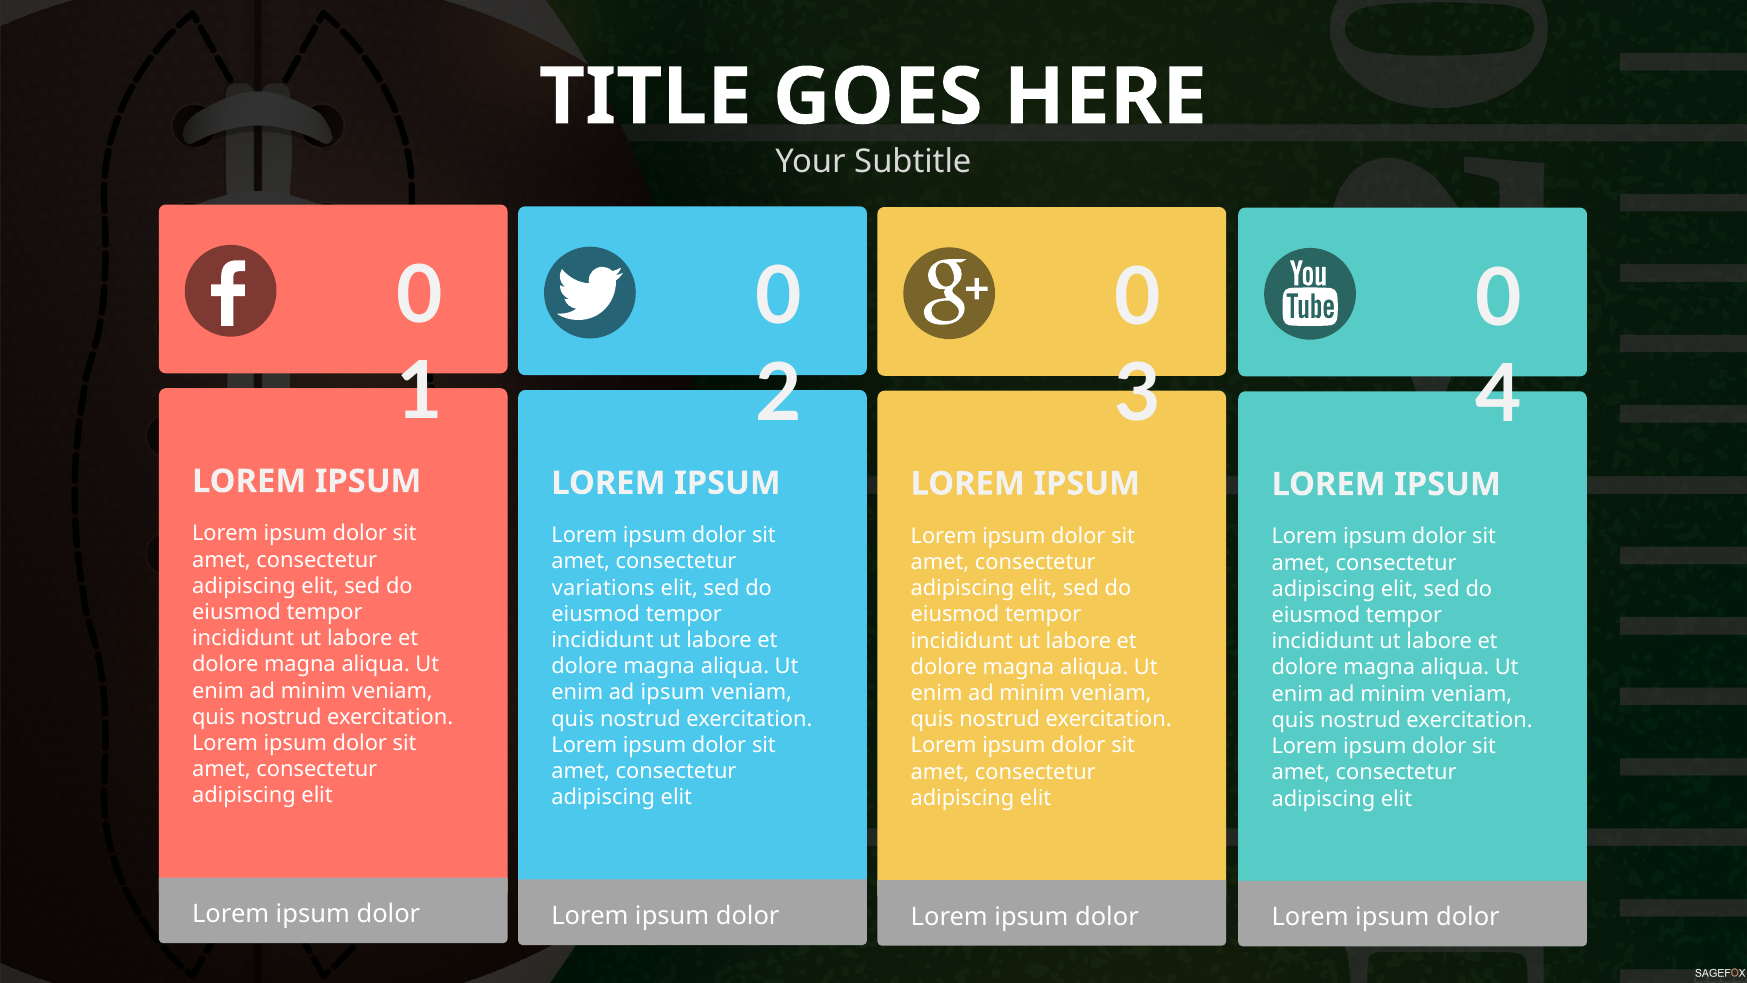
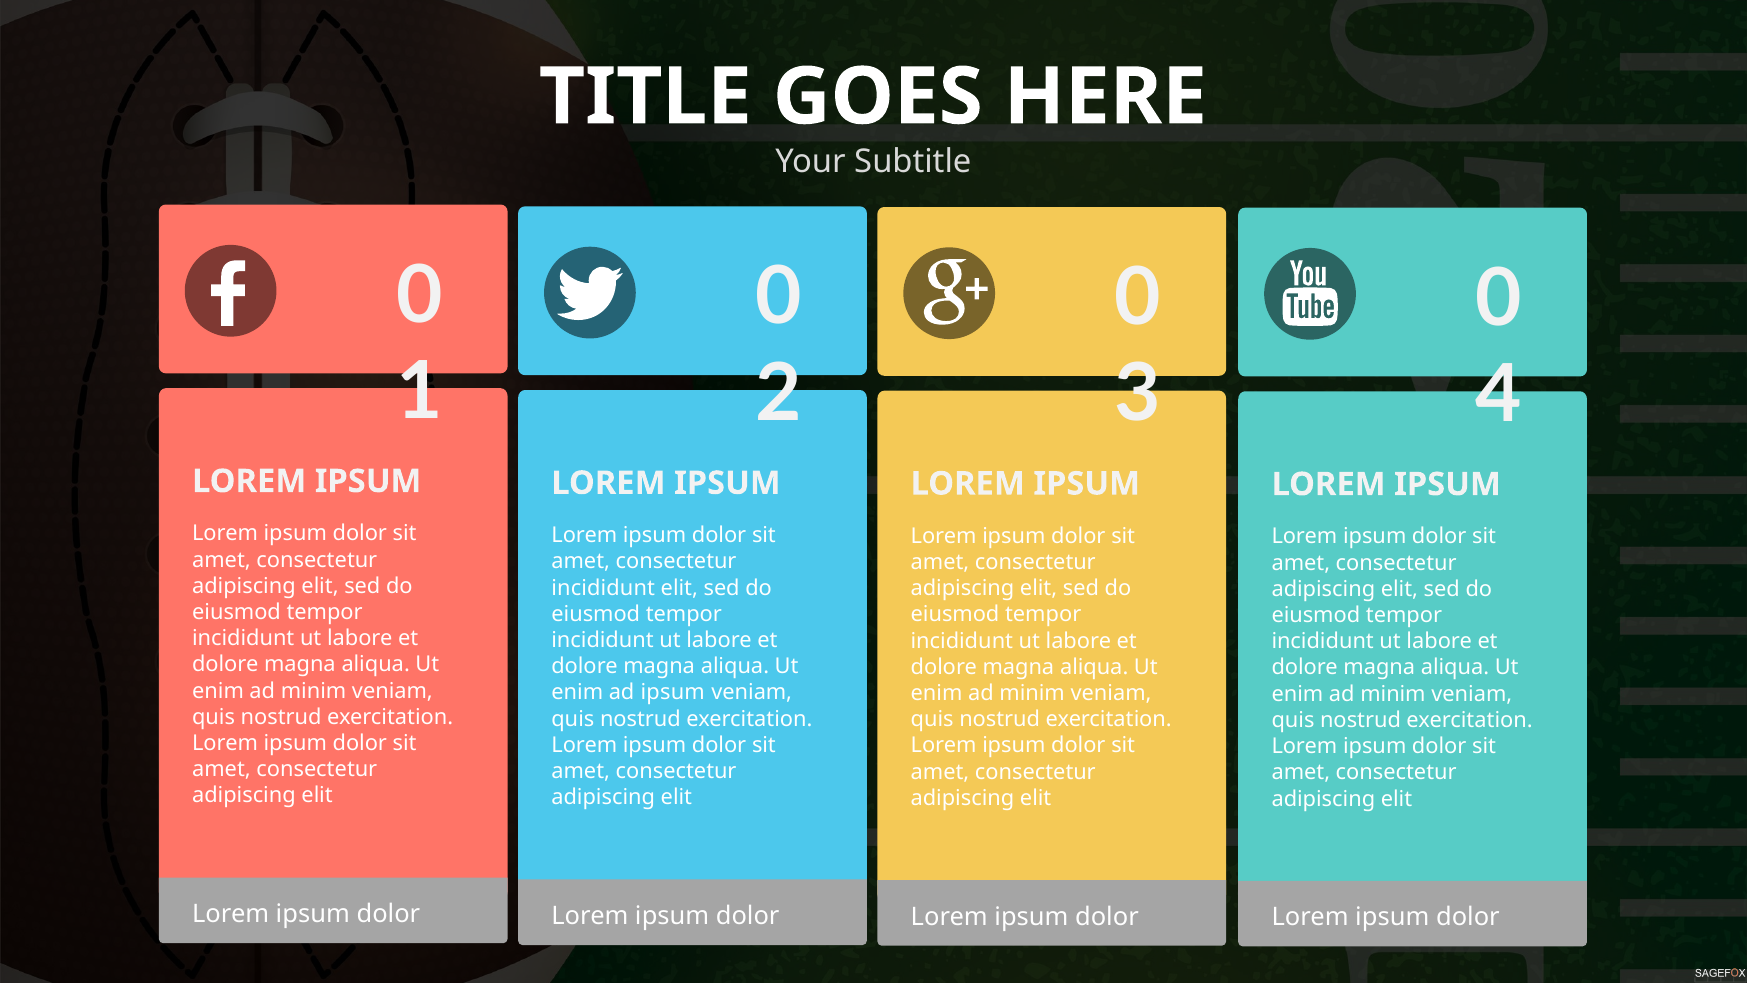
variations: variations -> incididunt (603, 588)
